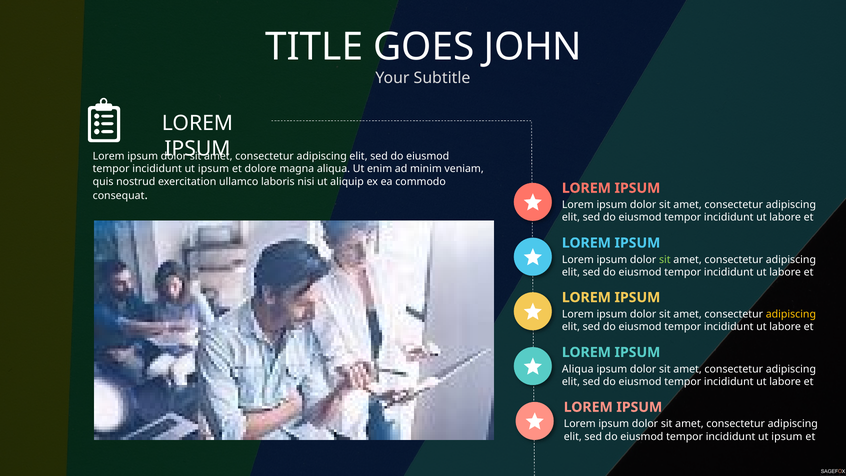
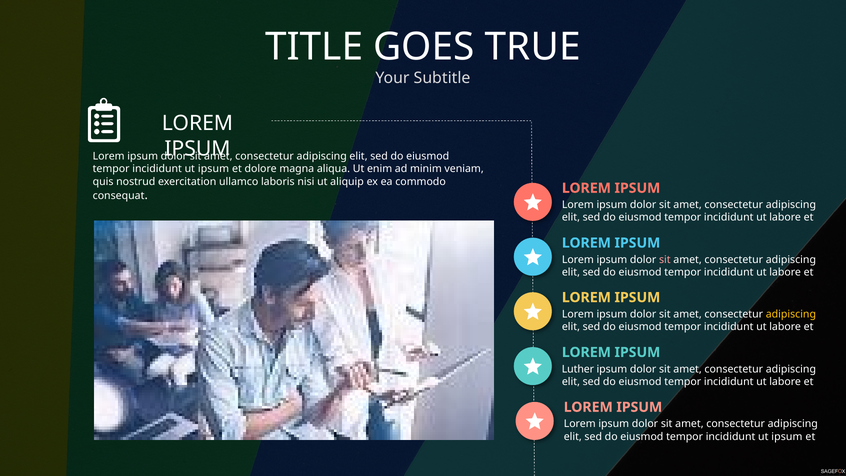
JOHN: JOHN -> TRUE (533, 47)
sit colour: light green -> pink (665, 260)
Aliqua: Aliqua -> Luther (578, 369)
